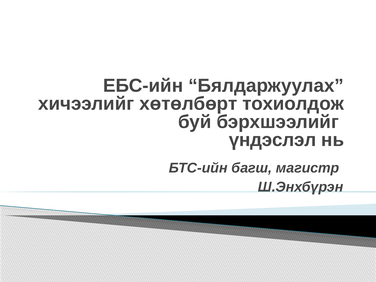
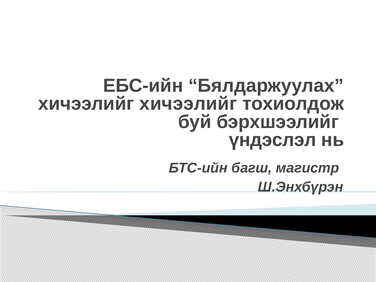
хичээлийг хөтөлбөрт: хөтөлбөрт -> хичээлийг (188, 104)
